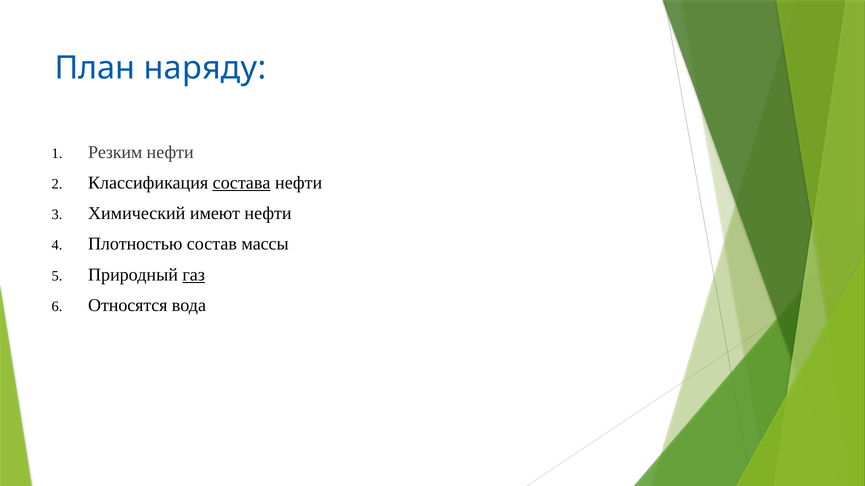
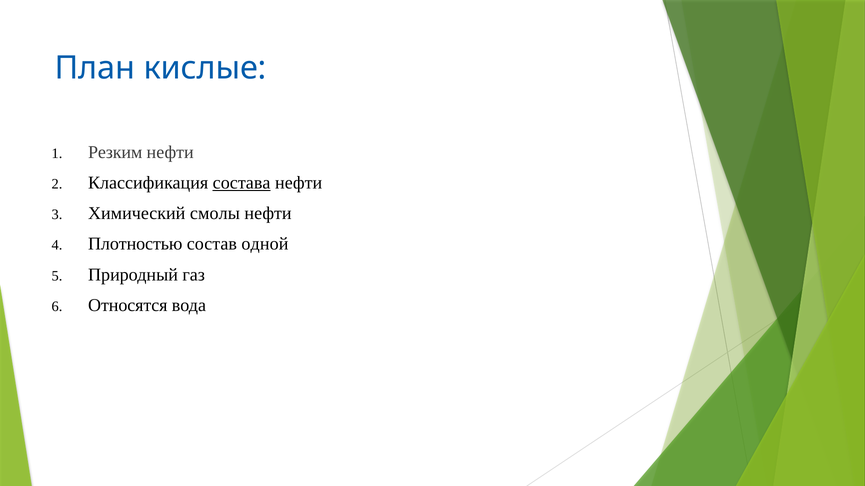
наряду: наряду -> кислые (205, 68)
имеют: имеют -> смолы (215, 214)
массы: массы -> одной (265, 244)
газ underline: present -> none (194, 275)
